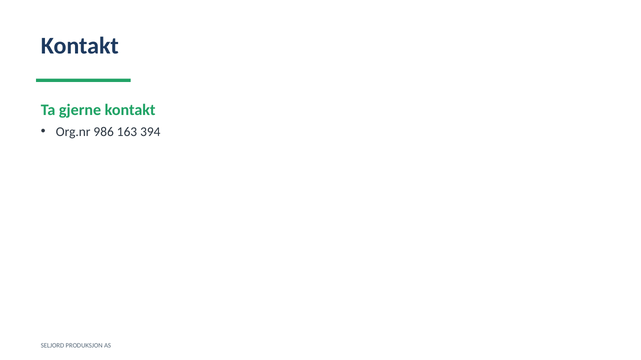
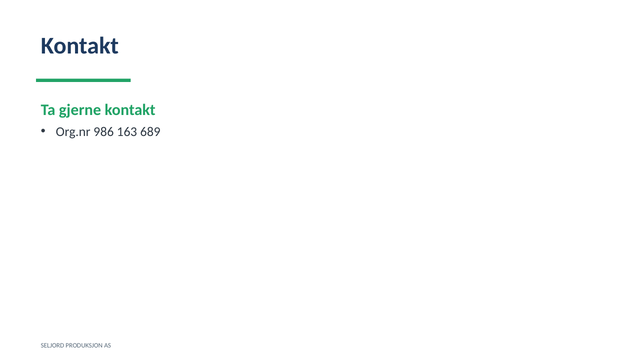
394: 394 -> 689 (150, 132)
